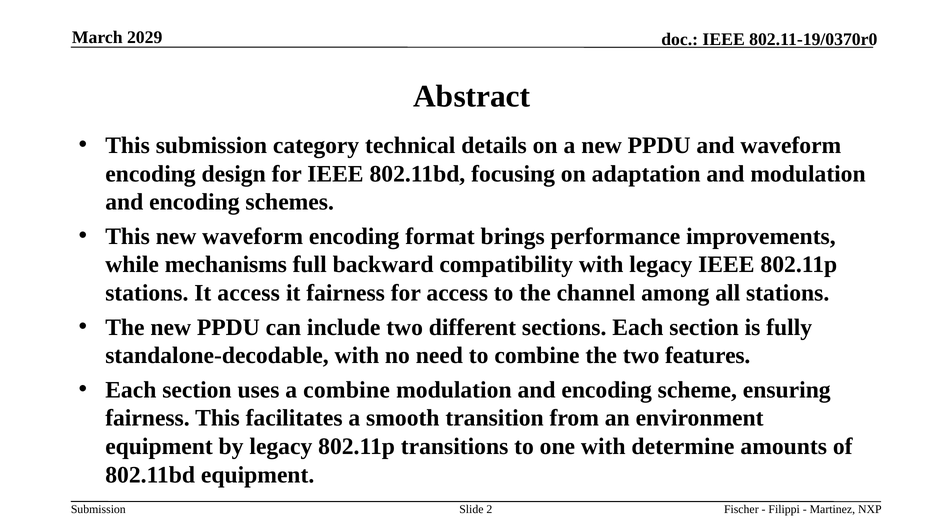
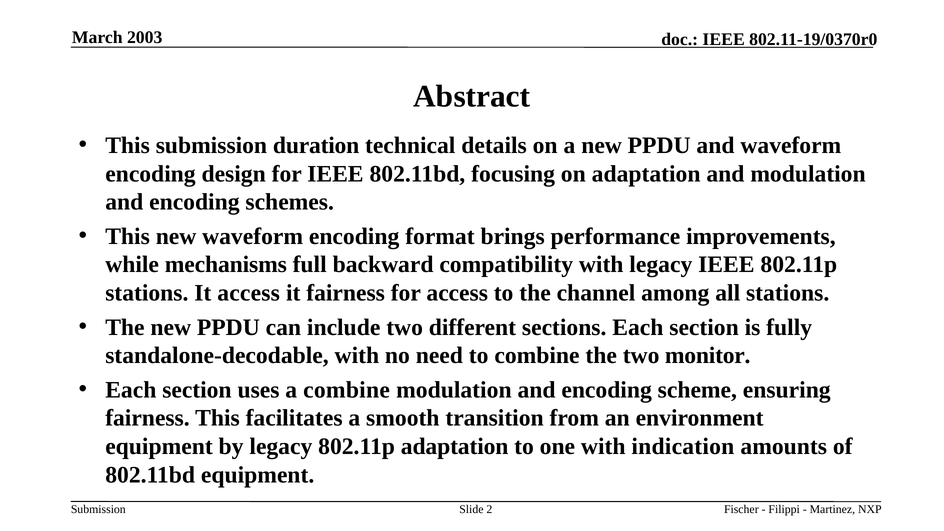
2029: 2029 -> 2003 (145, 38)
category: category -> duration (316, 145)
features: features -> monitor (708, 356)
802.11p transitions: transitions -> adaptation (455, 446)
determine: determine -> indication (683, 446)
